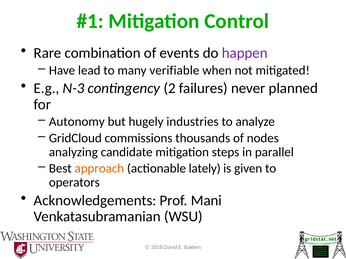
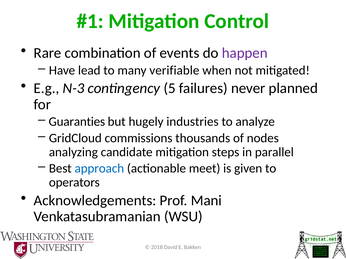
2: 2 -> 5 (170, 88)
Autonomy: Autonomy -> Guaranties (77, 122)
approach colour: orange -> blue (99, 169)
lately: lately -> meet (205, 169)
